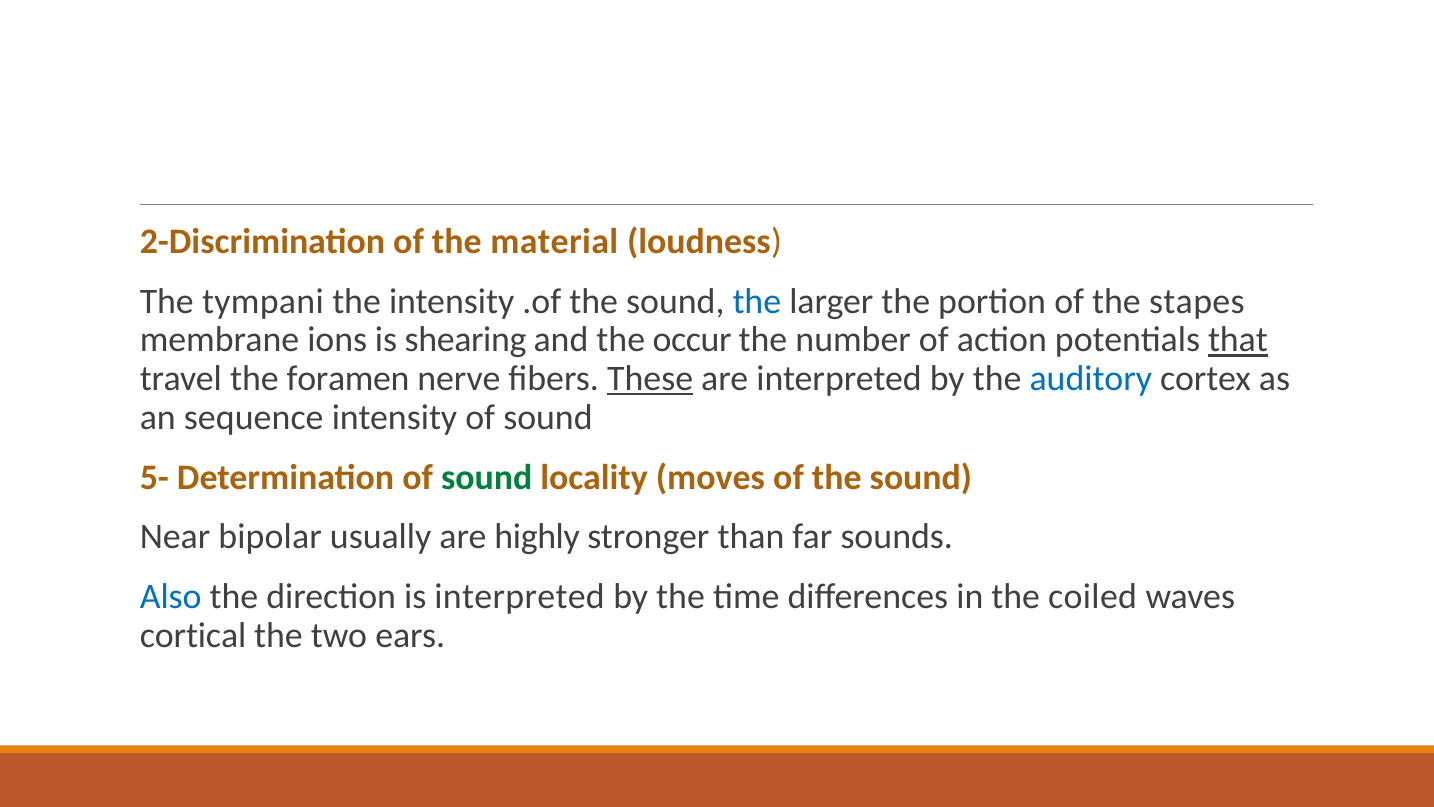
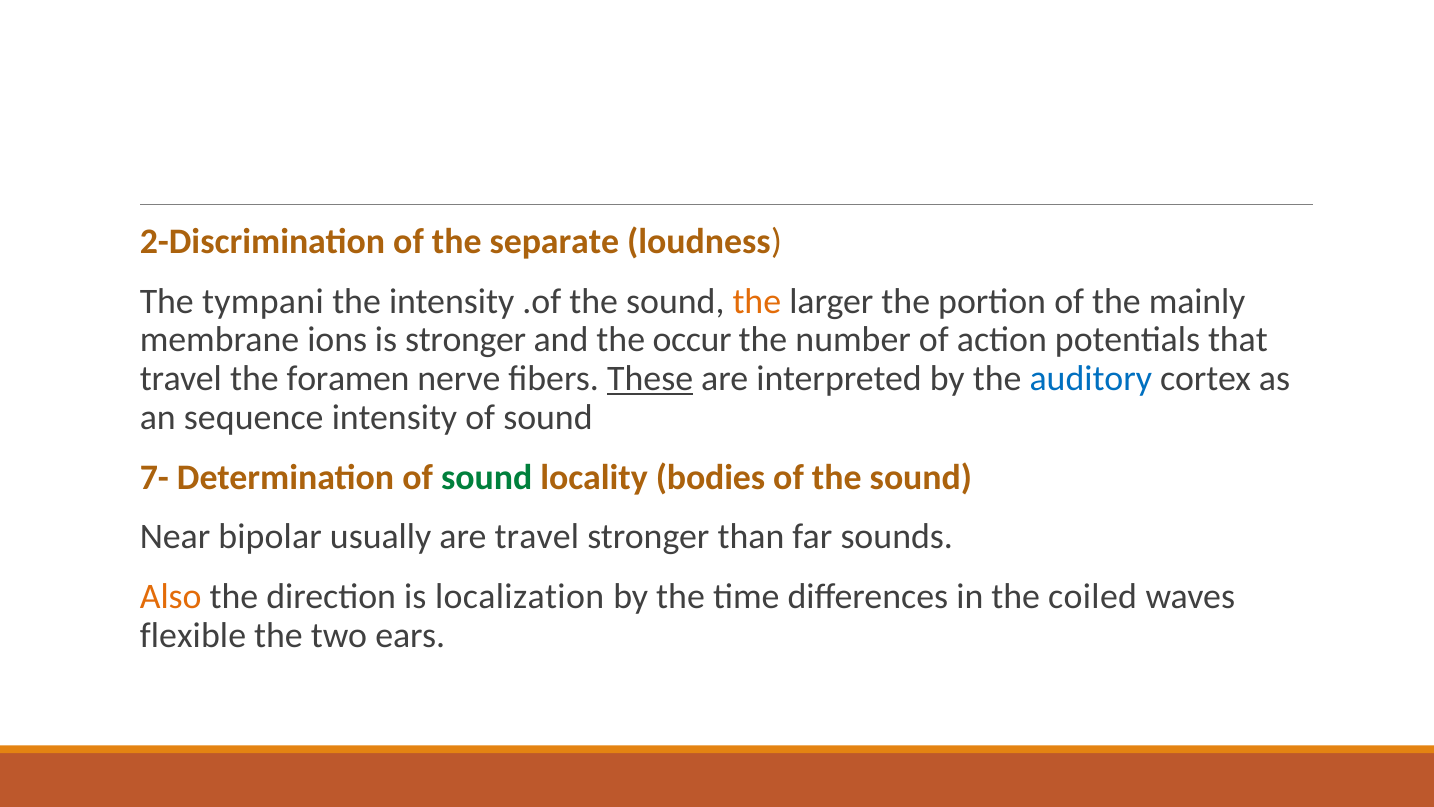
material: material -> separate (554, 242)
the colour: blue -> orange (757, 301)
stapes: stapes -> mainly (1197, 301)
is shearing: shearing -> stronger (466, 340)
that underline: present -> none (1238, 340)
5-: 5- -> 7- (154, 477)
moves: moves -> bodies (711, 477)
are highly: highly -> travel (537, 537)
Also colour: blue -> orange (171, 596)
is interpreted: interpreted -> localization (520, 596)
cortical: cortical -> flexible (193, 635)
